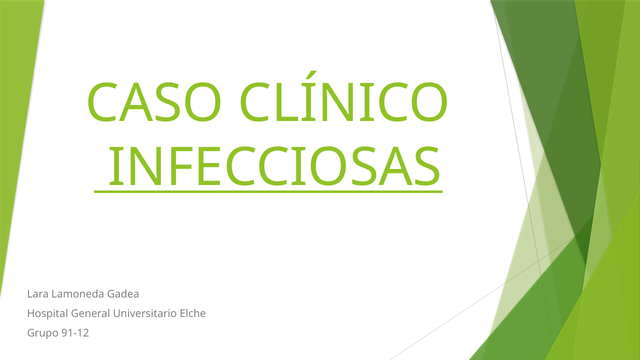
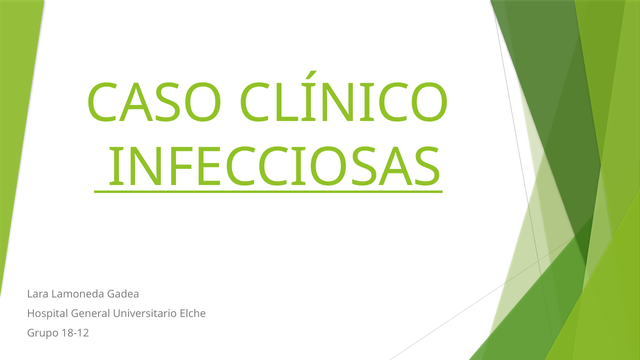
91-12: 91-12 -> 18-12 (75, 333)
